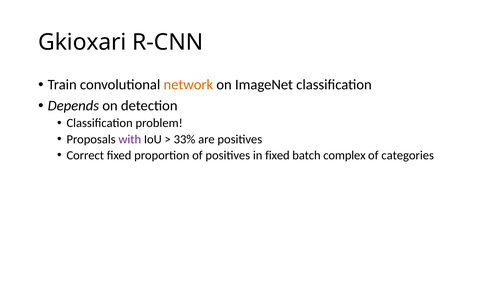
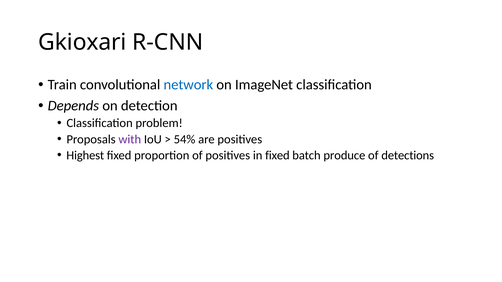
network colour: orange -> blue (188, 85)
33%: 33% -> 54% (185, 139)
Correct: Correct -> Highest (85, 156)
complex: complex -> produce (344, 156)
categories: categories -> detections (408, 156)
